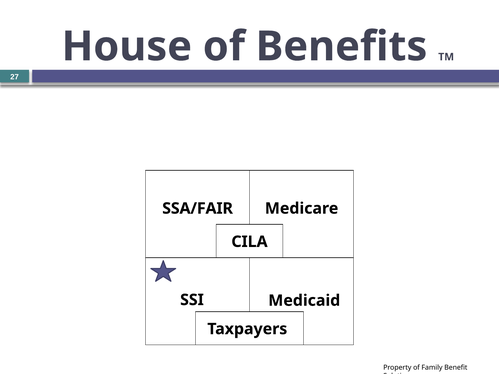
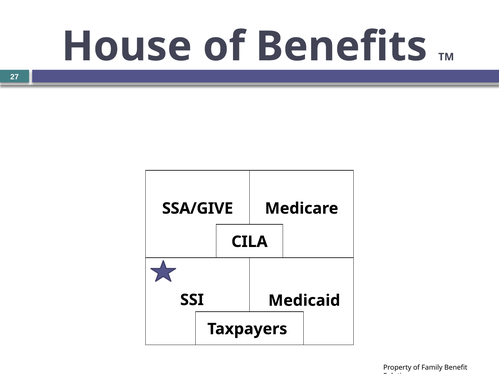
SSA/FAIR: SSA/FAIR -> SSA/GIVE (198, 209)
